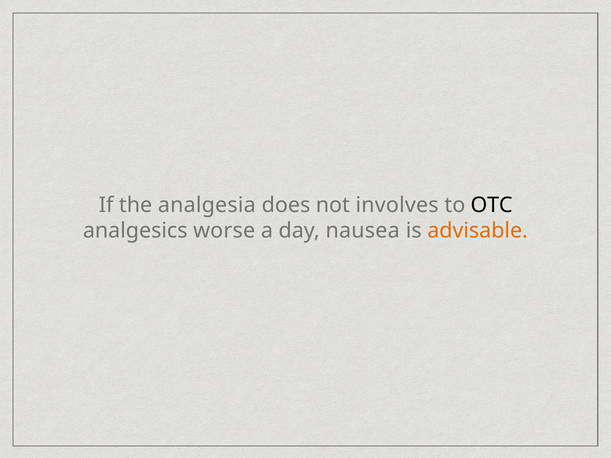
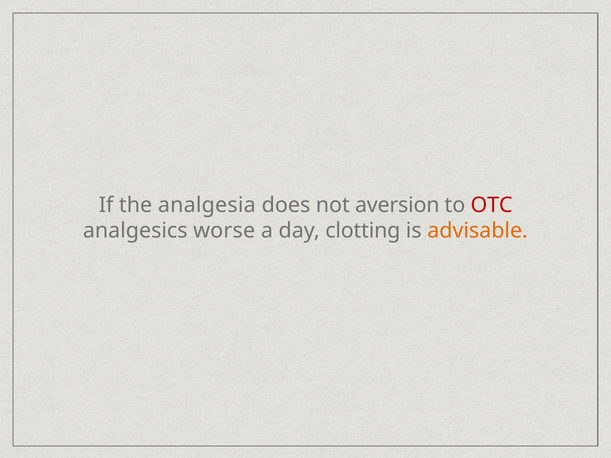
involves: involves -> aversion (397, 205)
OTC colour: black -> red (492, 205)
nausea: nausea -> clotting (363, 231)
